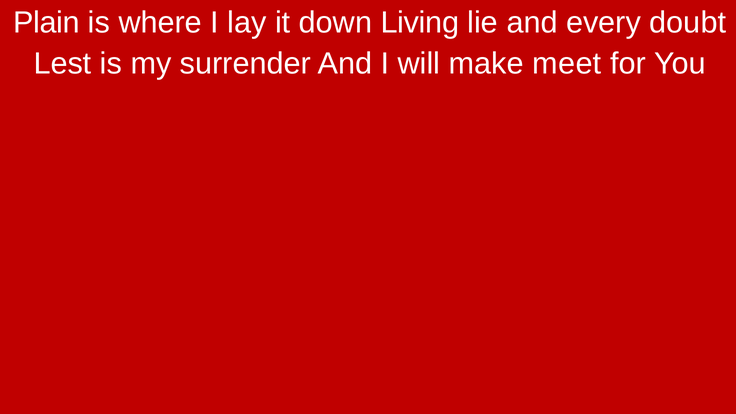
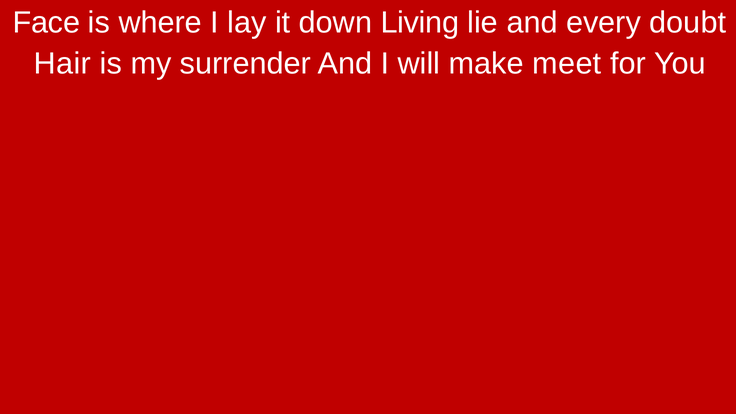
Plain: Plain -> Face (46, 23)
Lest: Lest -> Hair (62, 64)
